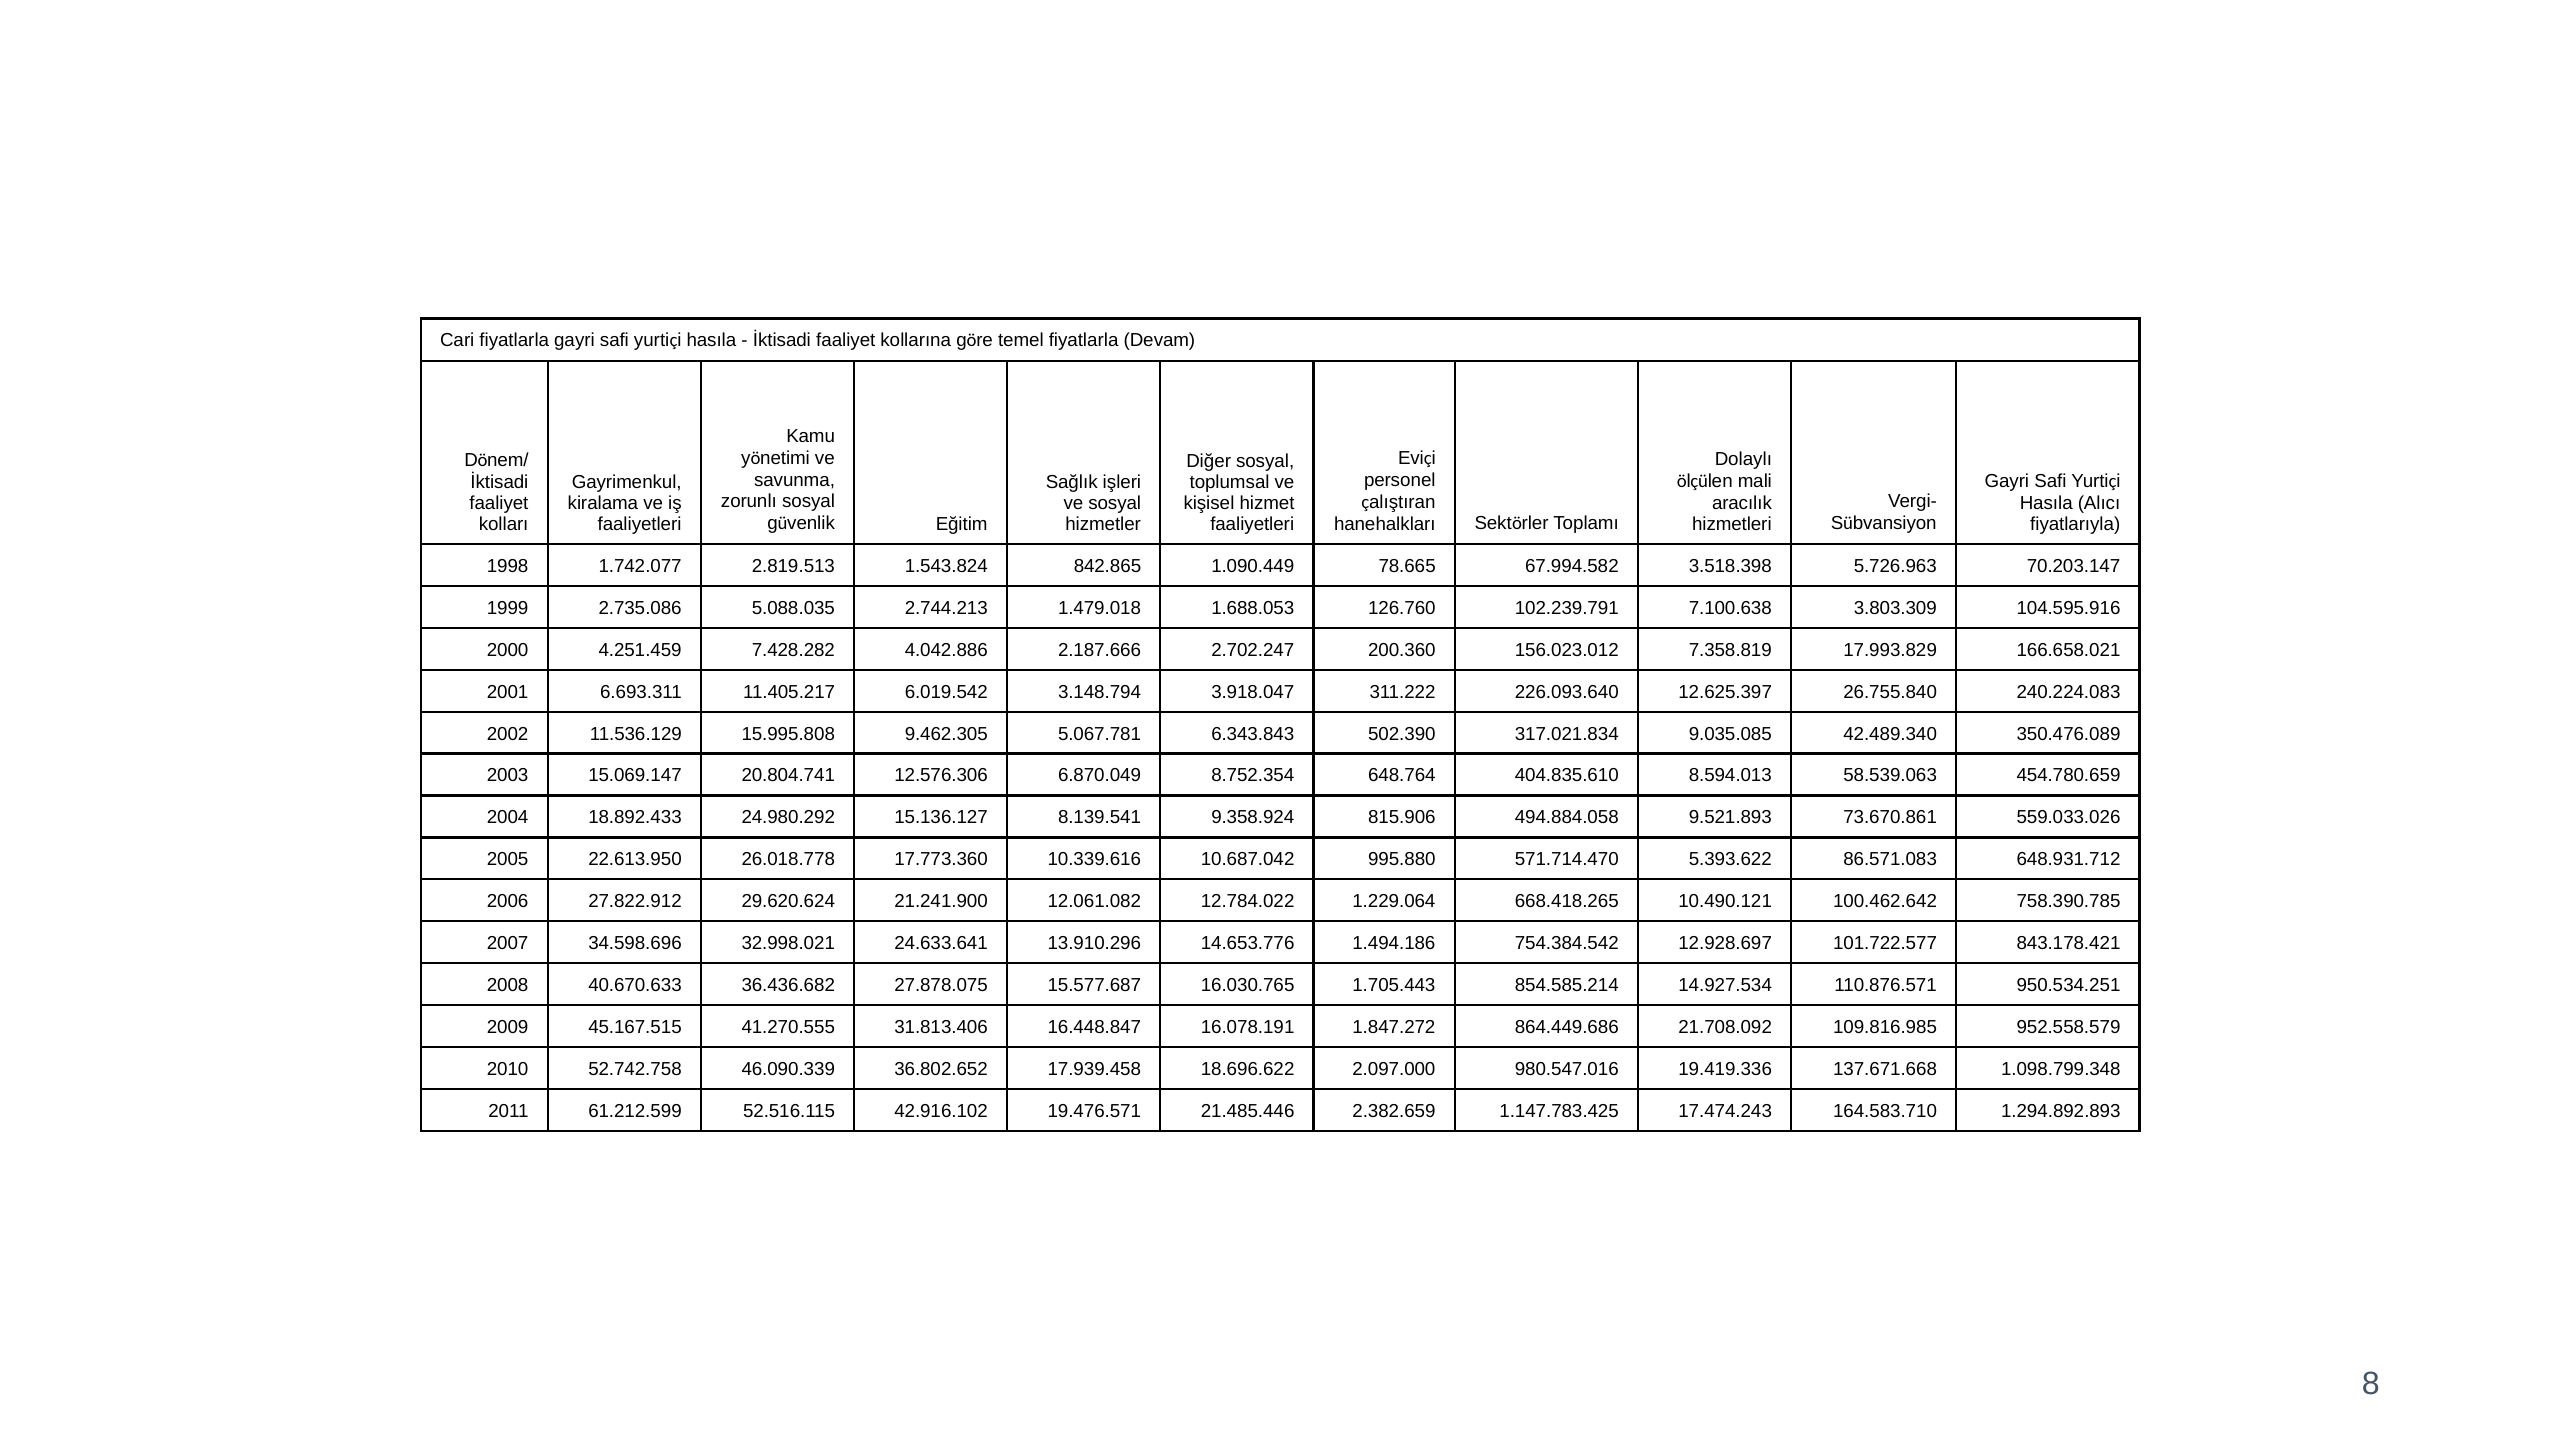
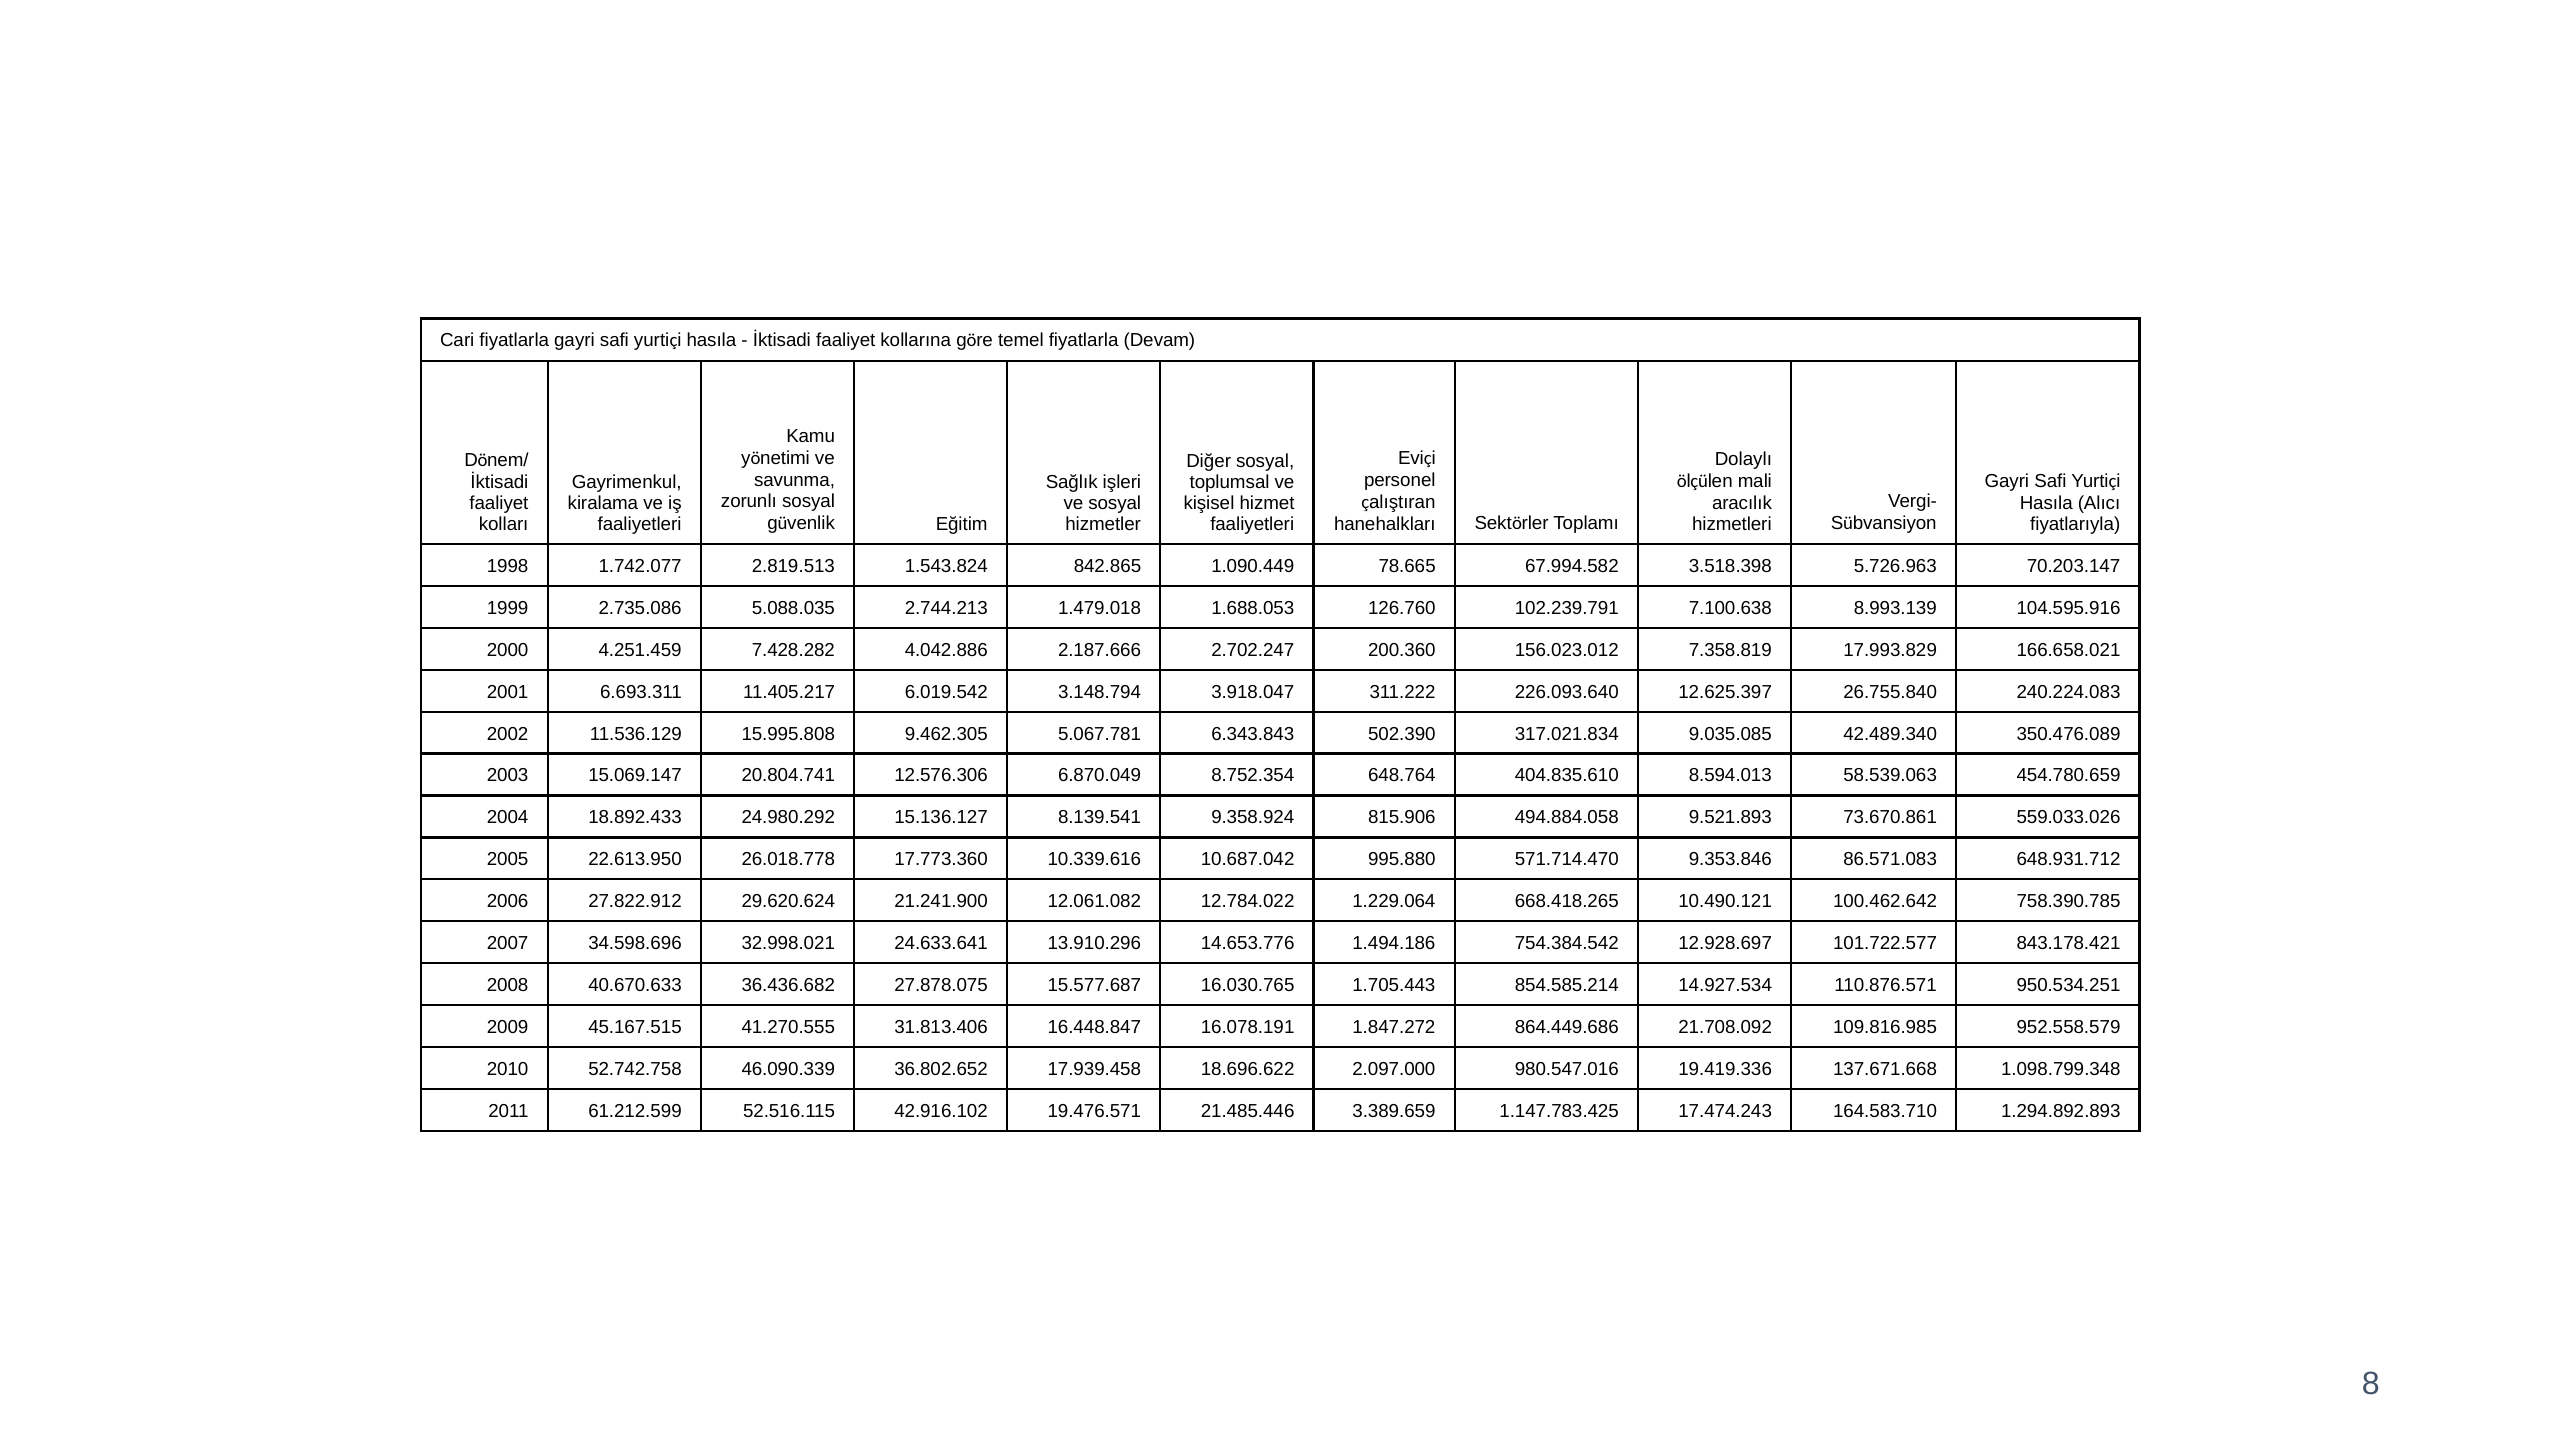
3.803.309: 3.803.309 -> 8.993.139 (1895, 608)
5.393.622: 5.393.622 -> 9.353.846 (1730, 860)
2.382.659: 2.382.659 -> 3.389.659 (1394, 1111)
